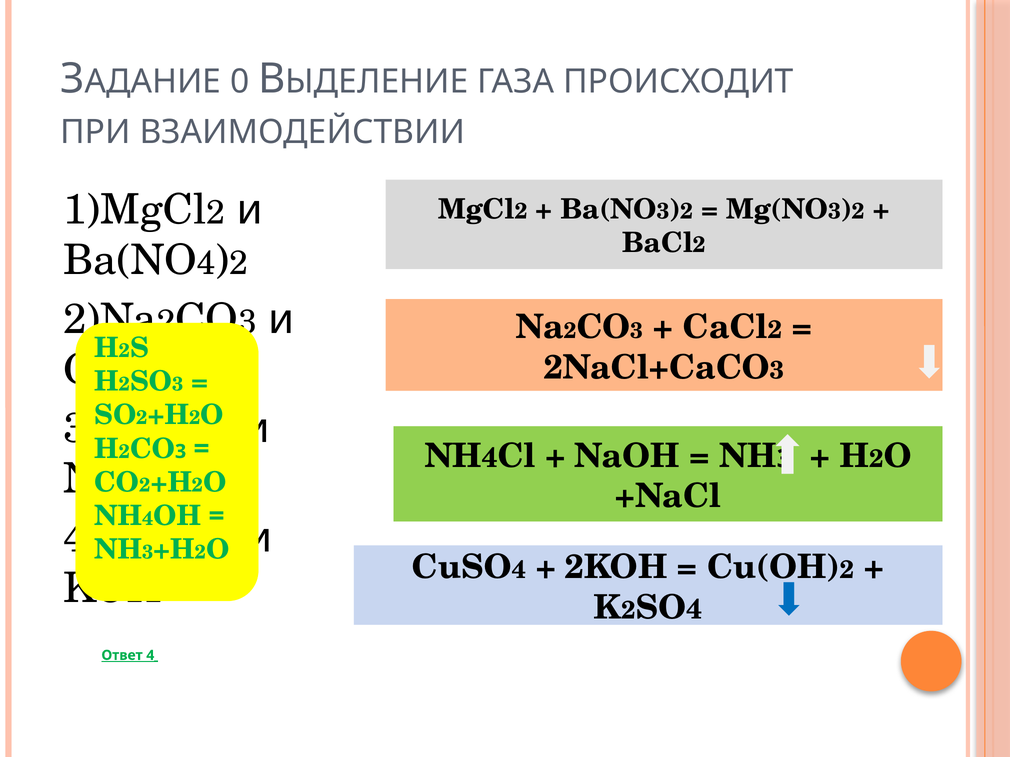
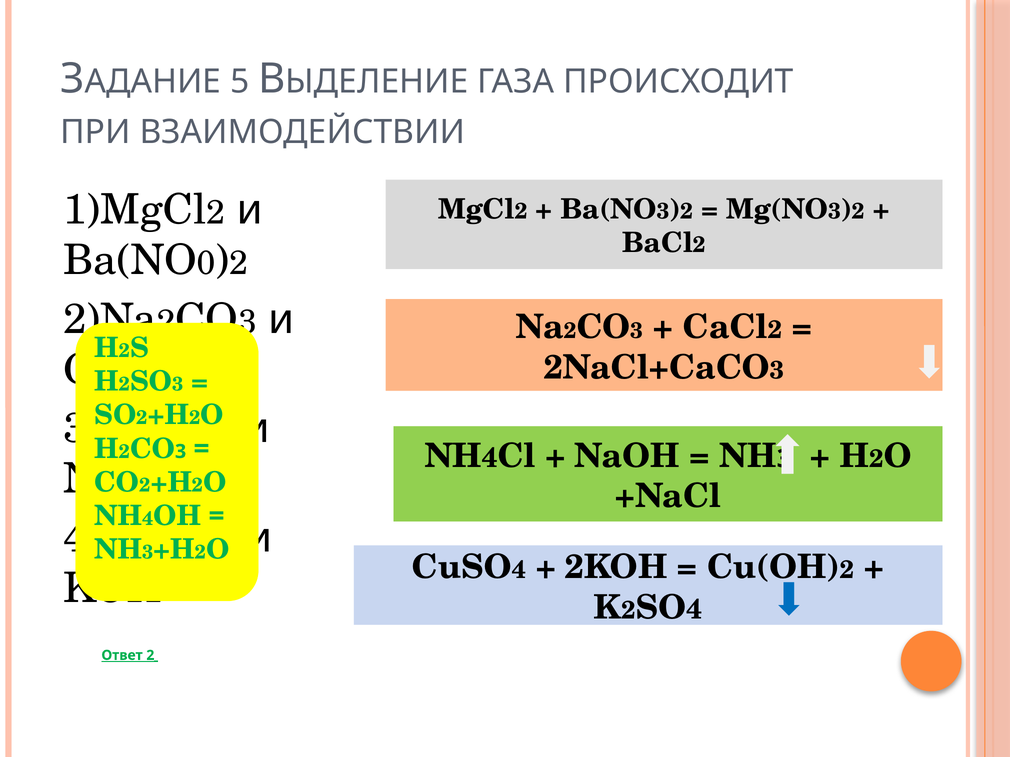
0: 0 -> 5 (240, 82)
4: 4 -> 0 (206, 263)
Ответ 4: 4 -> 2 (150, 656)
